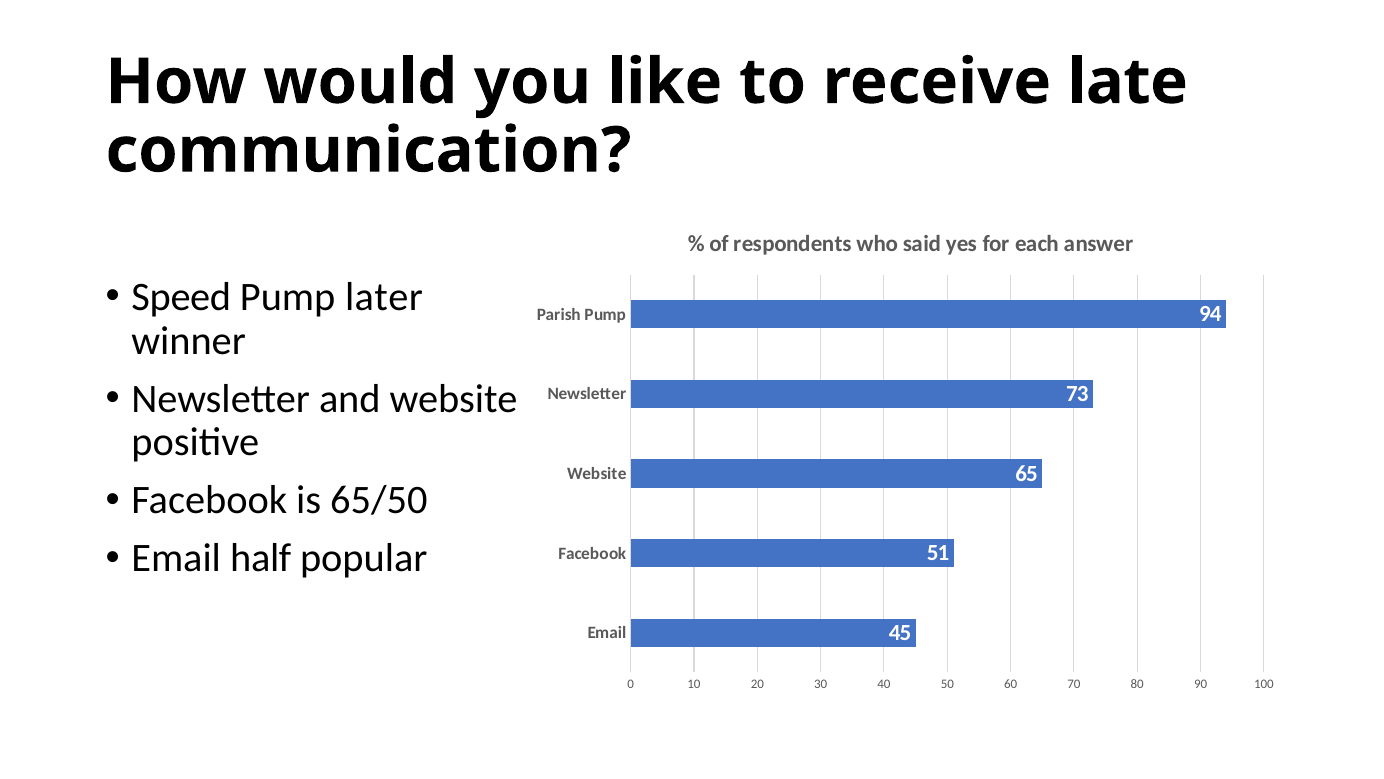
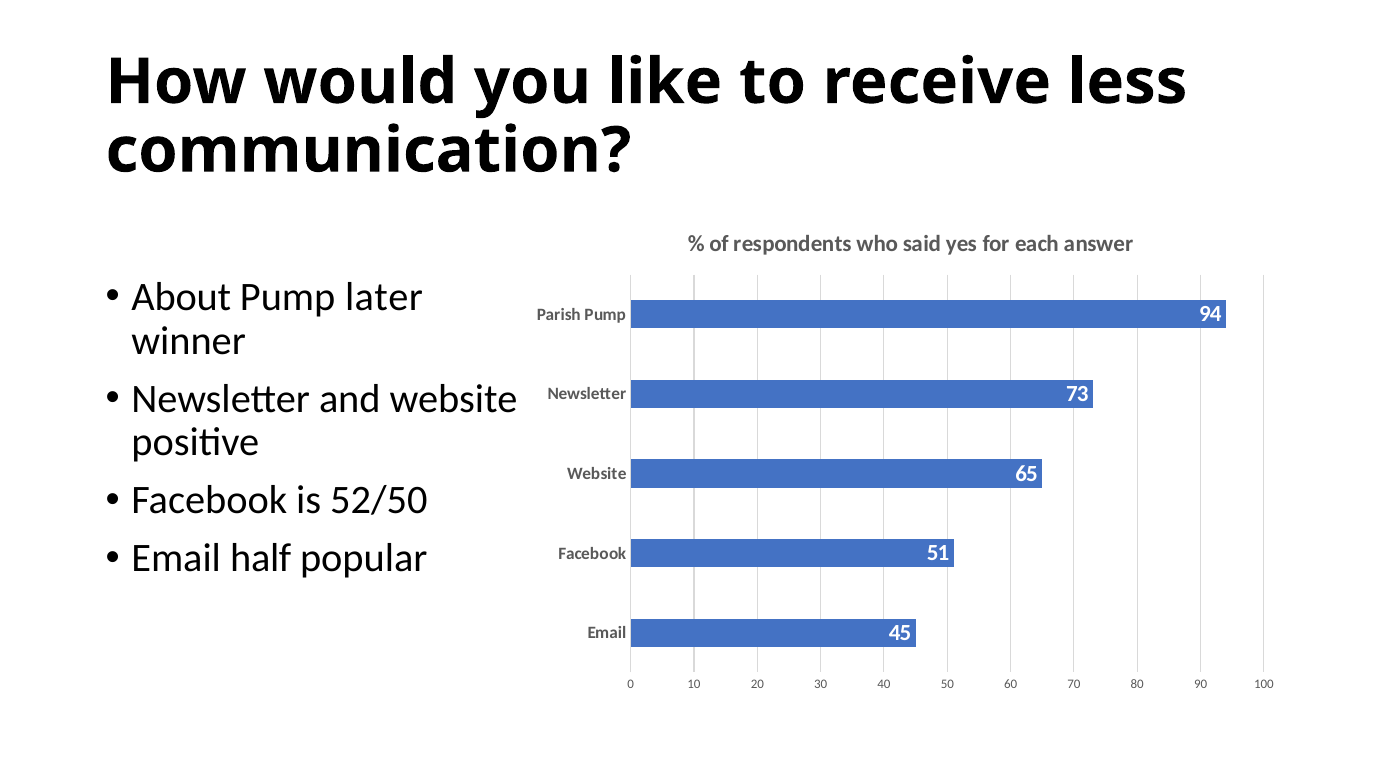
late: late -> less (1128, 82)
Speed: Speed -> About (181, 297)
65/50: 65/50 -> 52/50 (379, 500)
